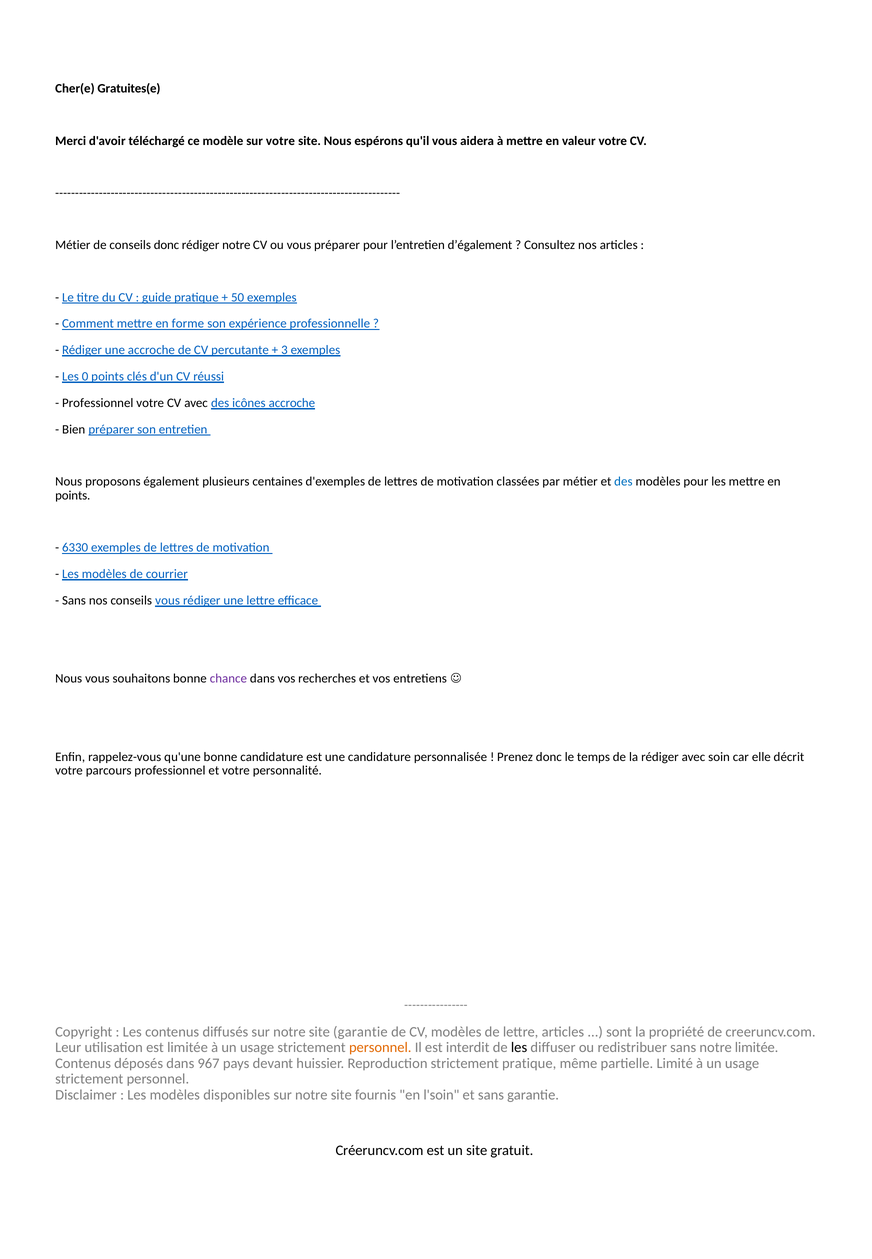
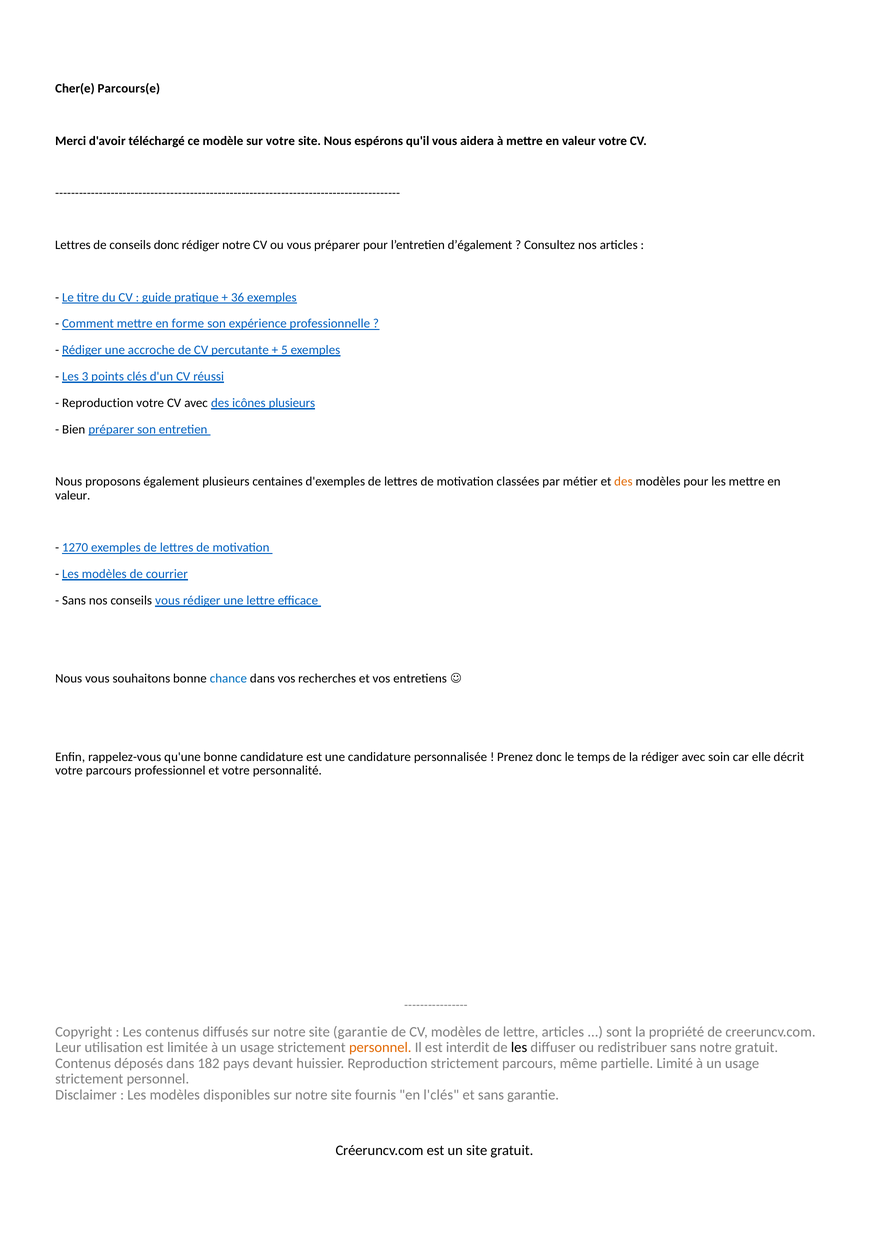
Gratuites(e: Gratuites(e -> Parcours(e (129, 89)
Métier: Métier -> Lettres (73, 245)
50: 50 -> 36 (238, 297)
3: 3 -> 5 (284, 350)
0: 0 -> 3 (85, 377)
Professionnel: Professionnel -> Reproduction (98, 403)
icônes accroche: accroche -> plusieurs (292, 403)
des colour: blue -> orange (623, 482)
points: points -> valeur (73, 496)
6330: 6330 -> 1270 (75, 548)
chance colour: purple -> blue (228, 679)
notre limitée: limitée -> gratuit (757, 1048)
967: 967 -> 182 (209, 1064)
strictement pratique: pratique -> parcours (529, 1064)
l'soin: l'soin -> l'clés (441, 1095)
